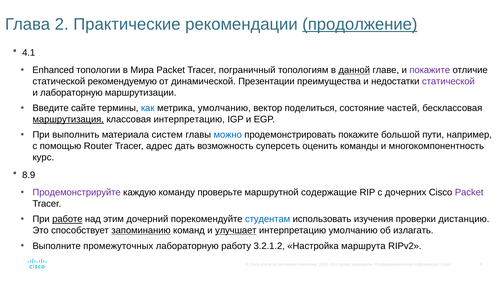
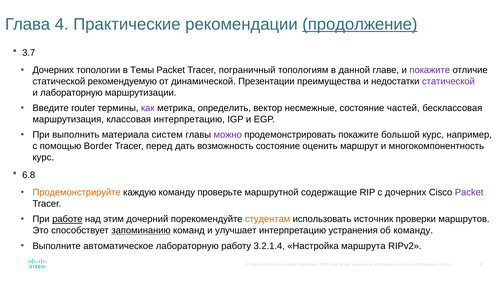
2: 2 -> 4 (62, 24)
4.1: 4.1 -> 3.7 (29, 53)
Enhanced: Enhanced -> Дочерних (53, 70)
Мира: Мира -> Темы (142, 70)
данной underline: present -> none (354, 70)
сайте: сайте -> router (83, 108)
как colour: blue -> purple (148, 108)
метрика умолчанию: умолчанию -> определить (224, 108)
поделиться: поделиться -> несмежные (311, 108)
маршрутизация underline: present -> none (68, 119)
можно colour: blue -> purple (228, 135)
большой пути: пути -> курс (433, 135)
Router: Router -> Border (98, 146)
адрес: адрес -> перед (159, 146)
возможность суперсеть: суперсеть -> состояние (278, 146)
команды: команды -> маршрут (359, 146)
8.9: 8.9 -> 6.8 (29, 175)
Продемонстрируйте colour: purple -> orange (77, 192)
студентам colour: blue -> orange (268, 219)
изучения: изучения -> источник (374, 219)
дистанцию: дистанцию -> маршрутов (464, 219)
улучшает underline: present -> none (236, 230)
интерпретацию умолчанию: умолчанию -> устранения (353, 230)
об излагать: излагать -> команду (413, 230)
промежуточных: промежуточных -> автоматическое (118, 246)
3.2.1.2: 3.2.1.2 -> 3.2.1.4 (269, 246)
